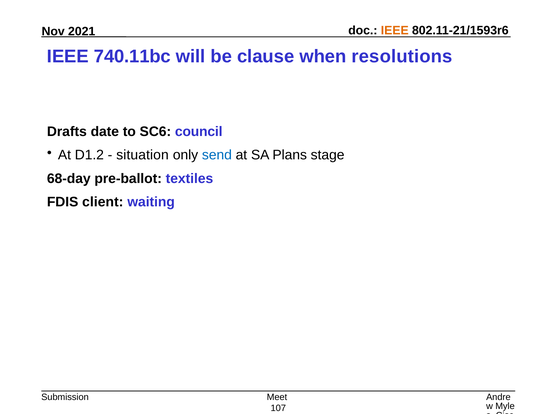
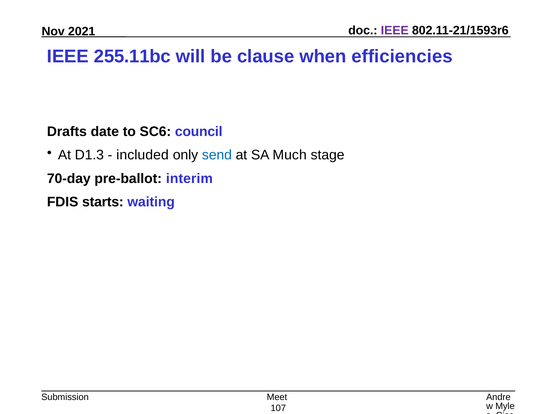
IEEE colour: orange -> purple (395, 30)
740.11bc: 740.11bc -> 255.11bc (132, 57)
resolutions: resolutions -> efficiencies (402, 57)
D1.2: D1.2 -> D1.3 (89, 155)
situation: situation -> included (142, 155)
Plans: Plans -> Much (290, 155)
68-day: 68-day -> 70-day (69, 179)
textiles: textiles -> interim (189, 179)
client: client -> starts (103, 202)
